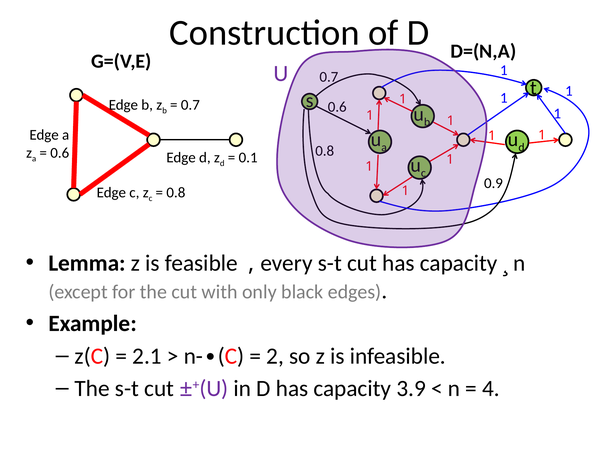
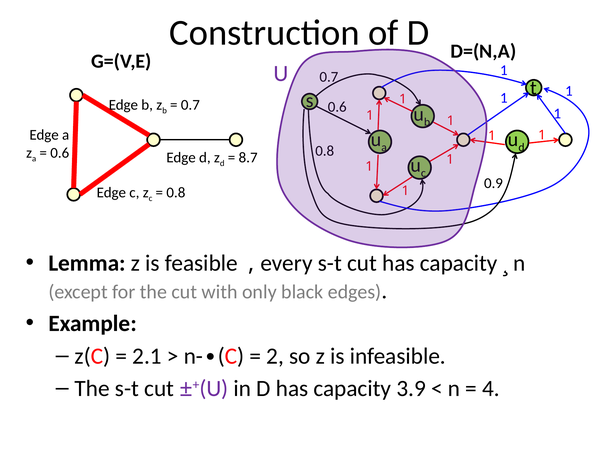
0.1: 0.1 -> 8.7 (248, 158)
